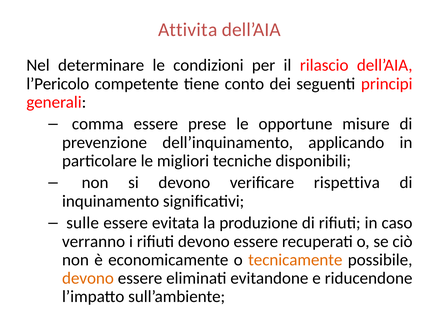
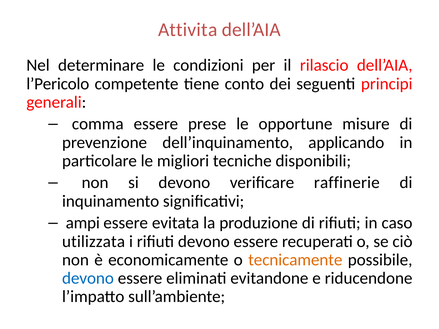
rispettiva: rispettiva -> raffinerie (347, 183)
sulle: sulle -> ampi (83, 223)
verranno: verranno -> utilizzata (94, 242)
devono colour: orange -> blue (88, 278)
